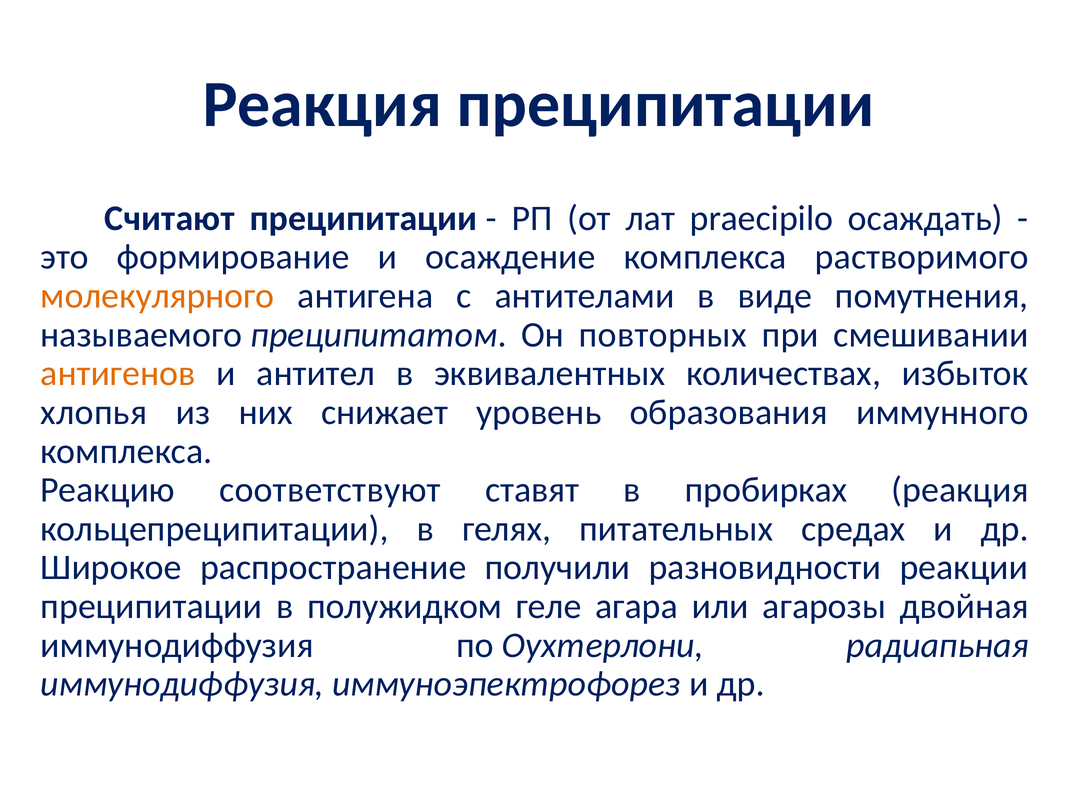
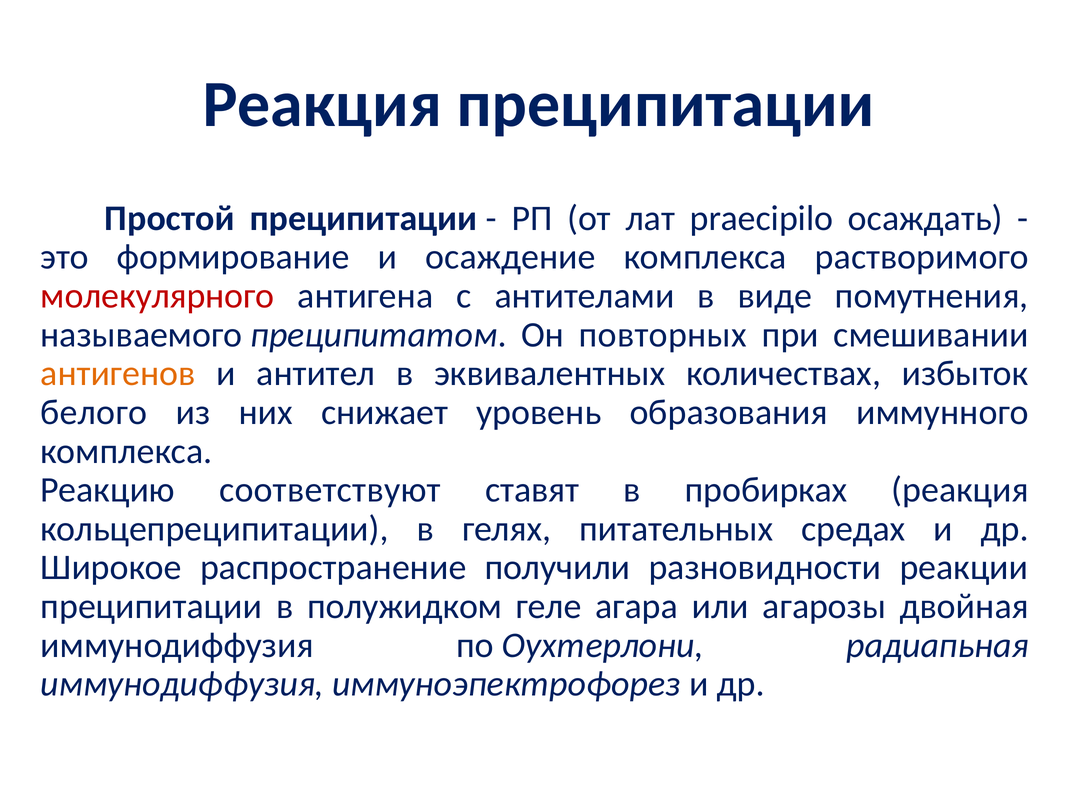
Считают: Считают -> Простой (170, 218)
молекулярного colour: orange -> red (157, 296)
хлопья: хлопья -> белого (94, 412)
